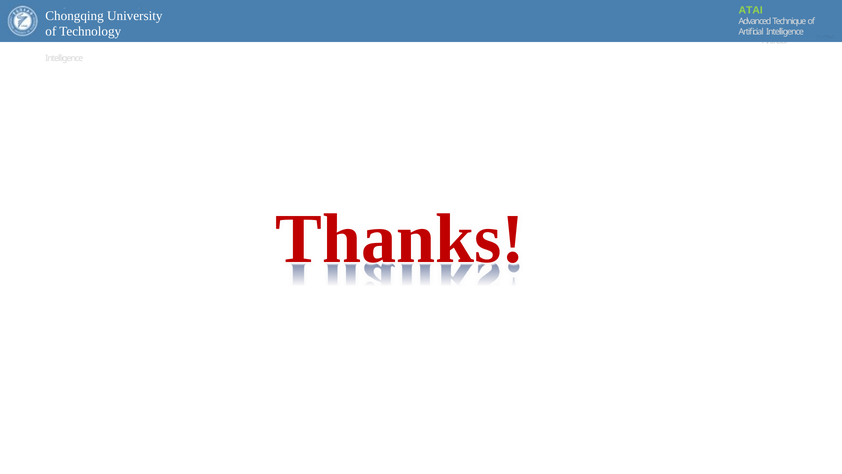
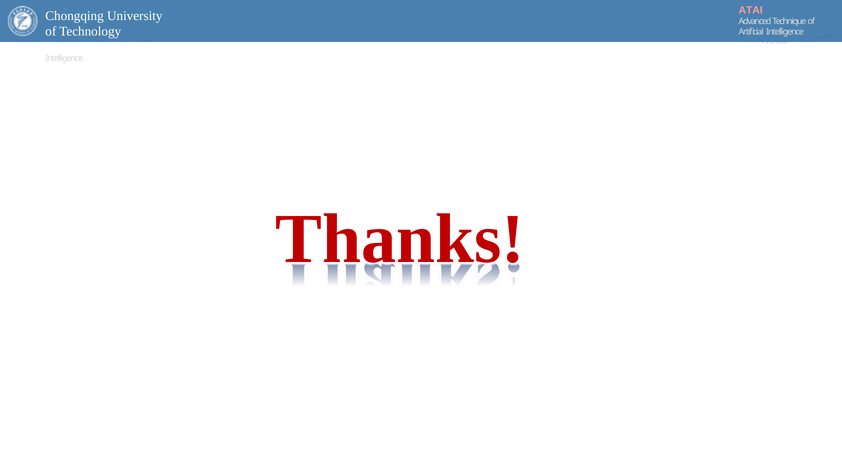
ATAI colour: light green -> pink (751, 11)
